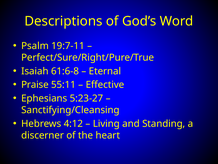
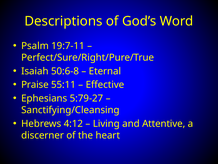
61:6-8: 61:6-8 -> 50:6-8 (65, 71)
5:23-27: 5:23-27 -> 5:79-27 (86, 98)
Standing: Standing -> Attentive (164, 123)
